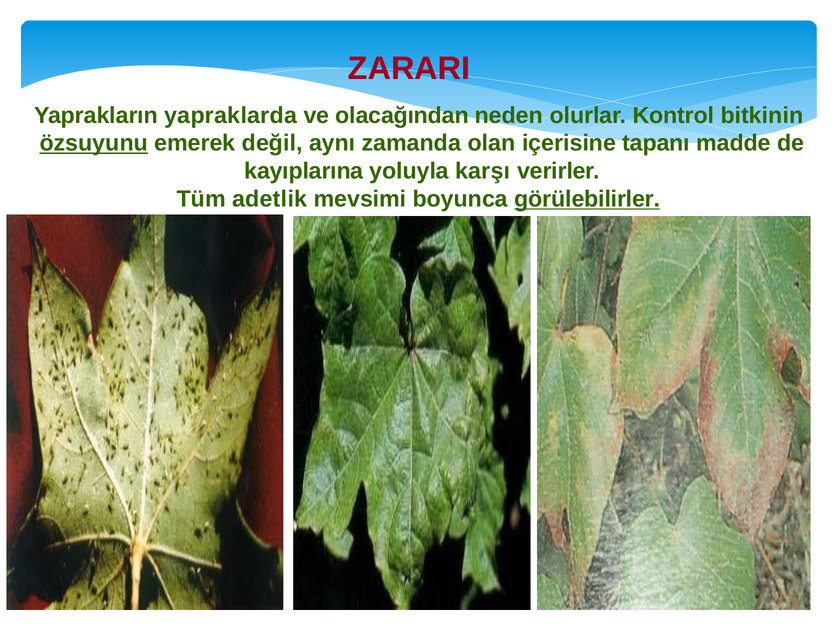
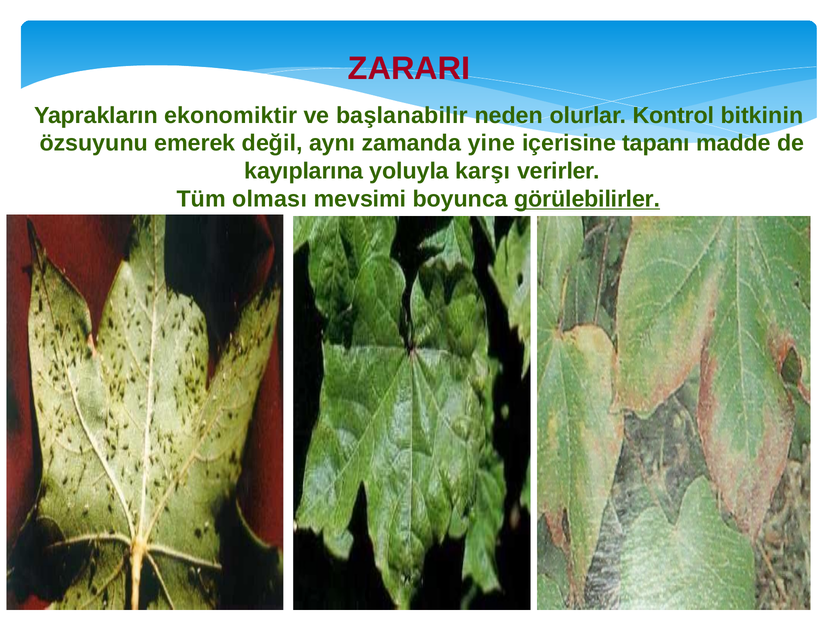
yapraklarda: yapraklarda -> ekonomiktir (231, 115)
olacağından: olacağından -> başlanabilir (402, 115)
özsuyunu underline: present -> none (94, 143)
olan: olan -> yine (491, 143)
adetlik: adetlik -> olması (270, 199)
